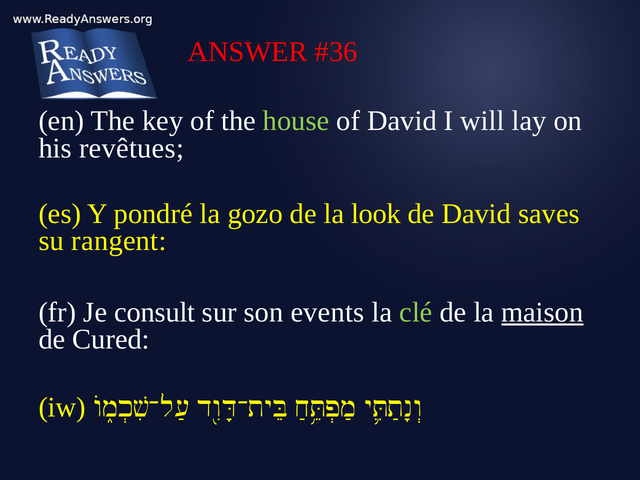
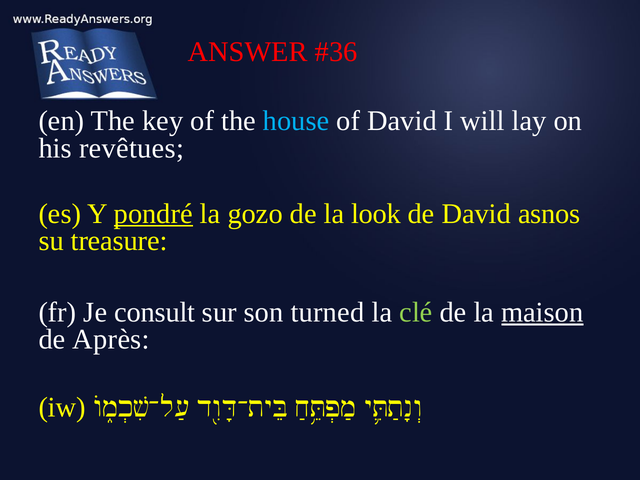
house colour: light green -> light blue (296, 121)
pondré underline: none -> present (153, 214)
saves: saves -> asnos (549, 214)
rangent: rangent -> treasure (119, 241)
events: events -> turned (327, 312)
Cured: Cured -> Après (111, 340)
